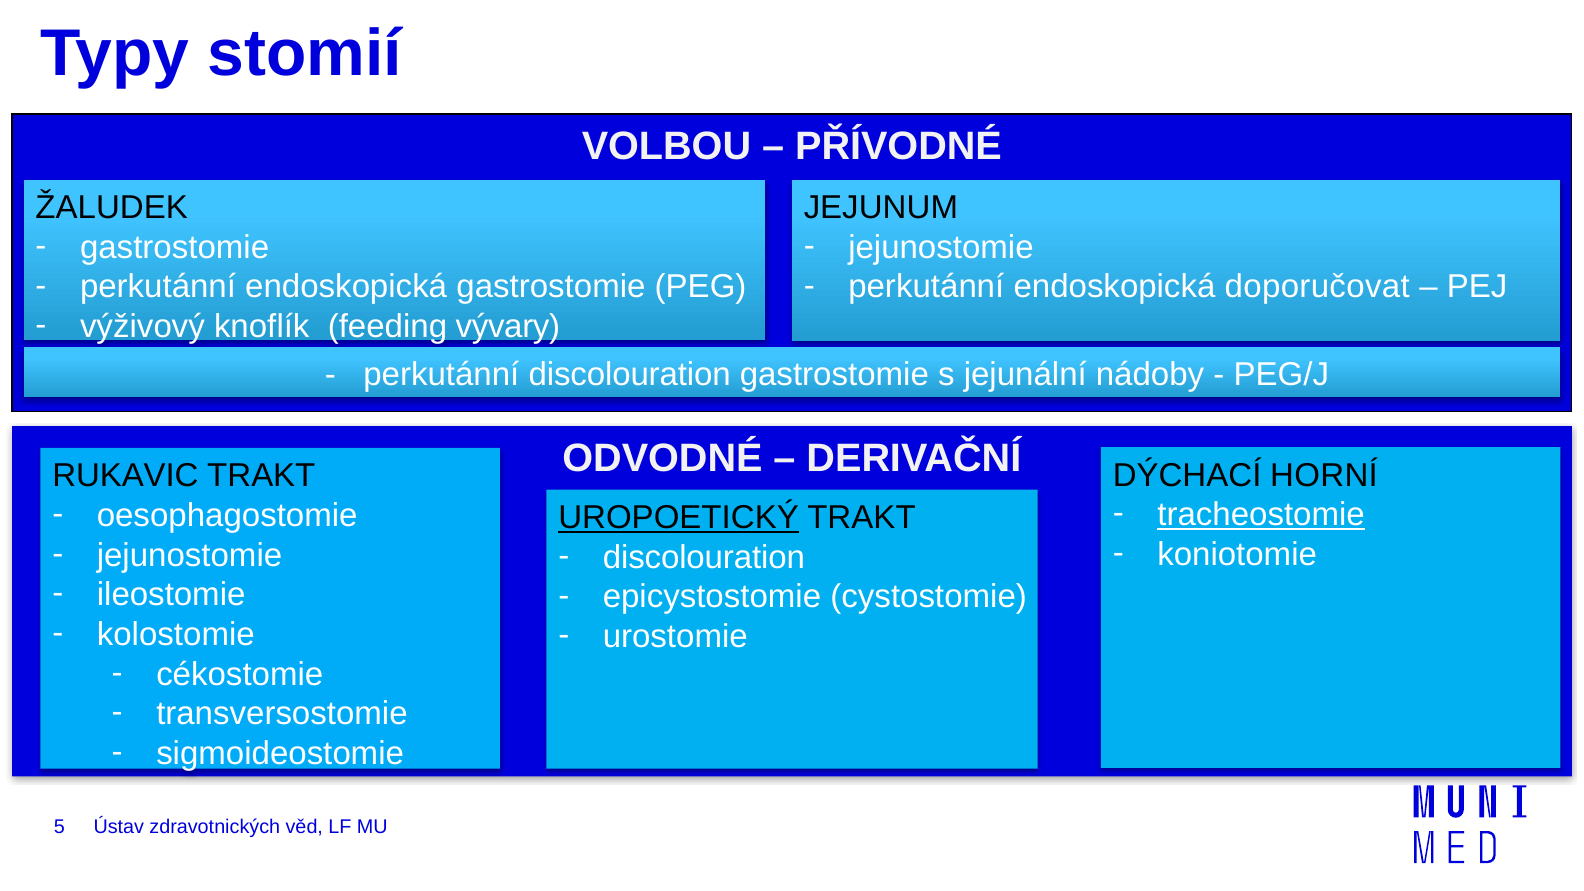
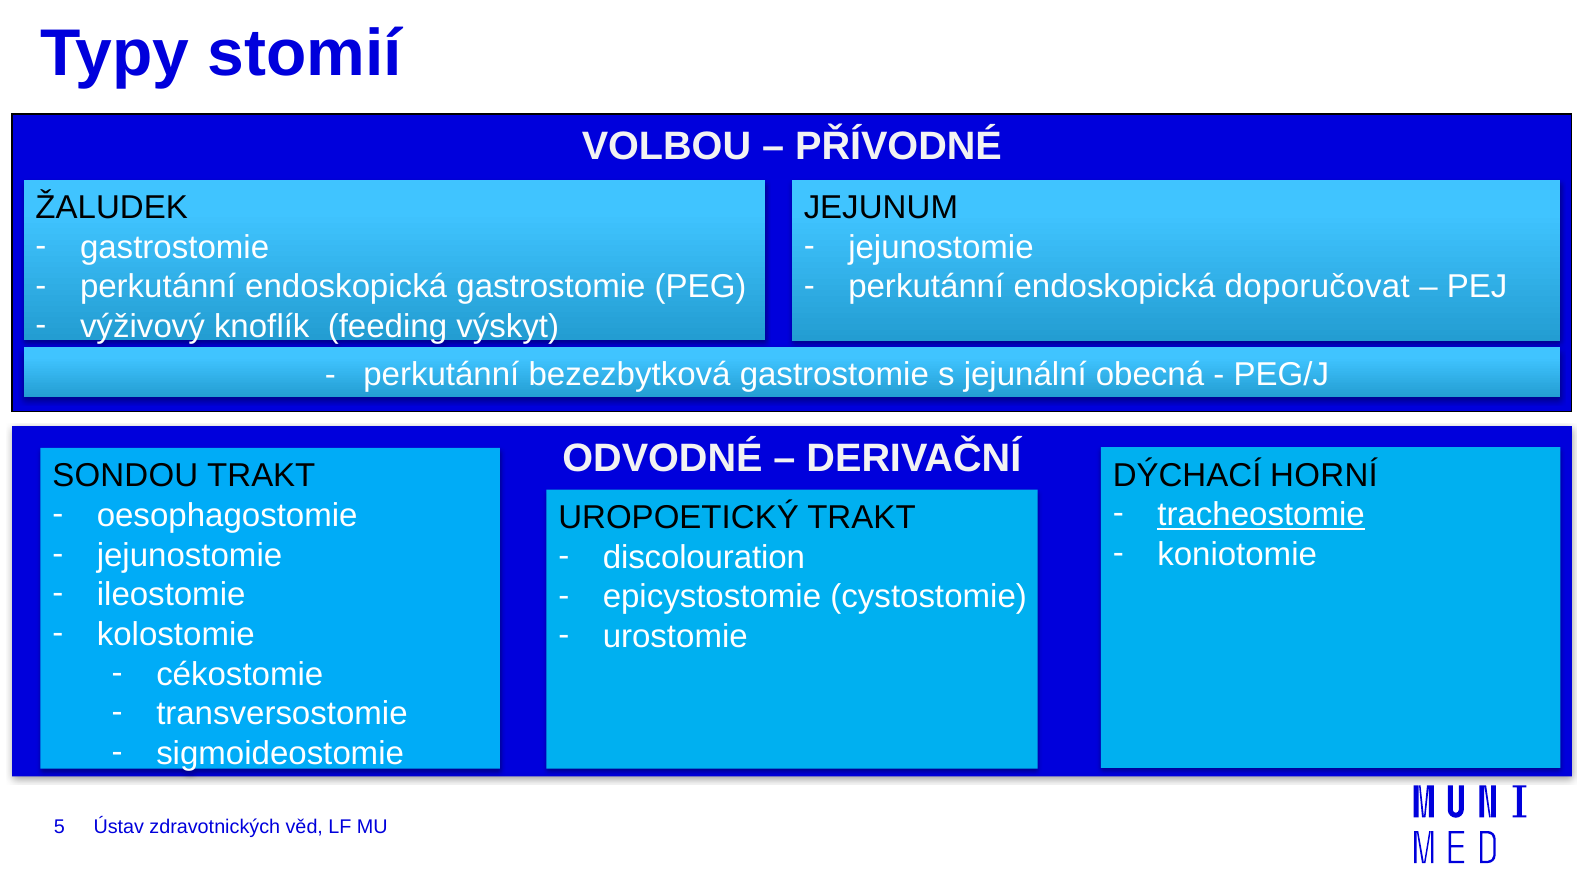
vývary: vývary -> výskyt (508, 327)
perkutánní discolouration: discolouration -> bezezbytková (630, 375)
nádoby: nádoby -> obecná (1150, 375)
RUKAVIC: RUKAVIC -> SONDOU (125, 476)
UROPOETICKÝ underline: present -> none (679, 518)
